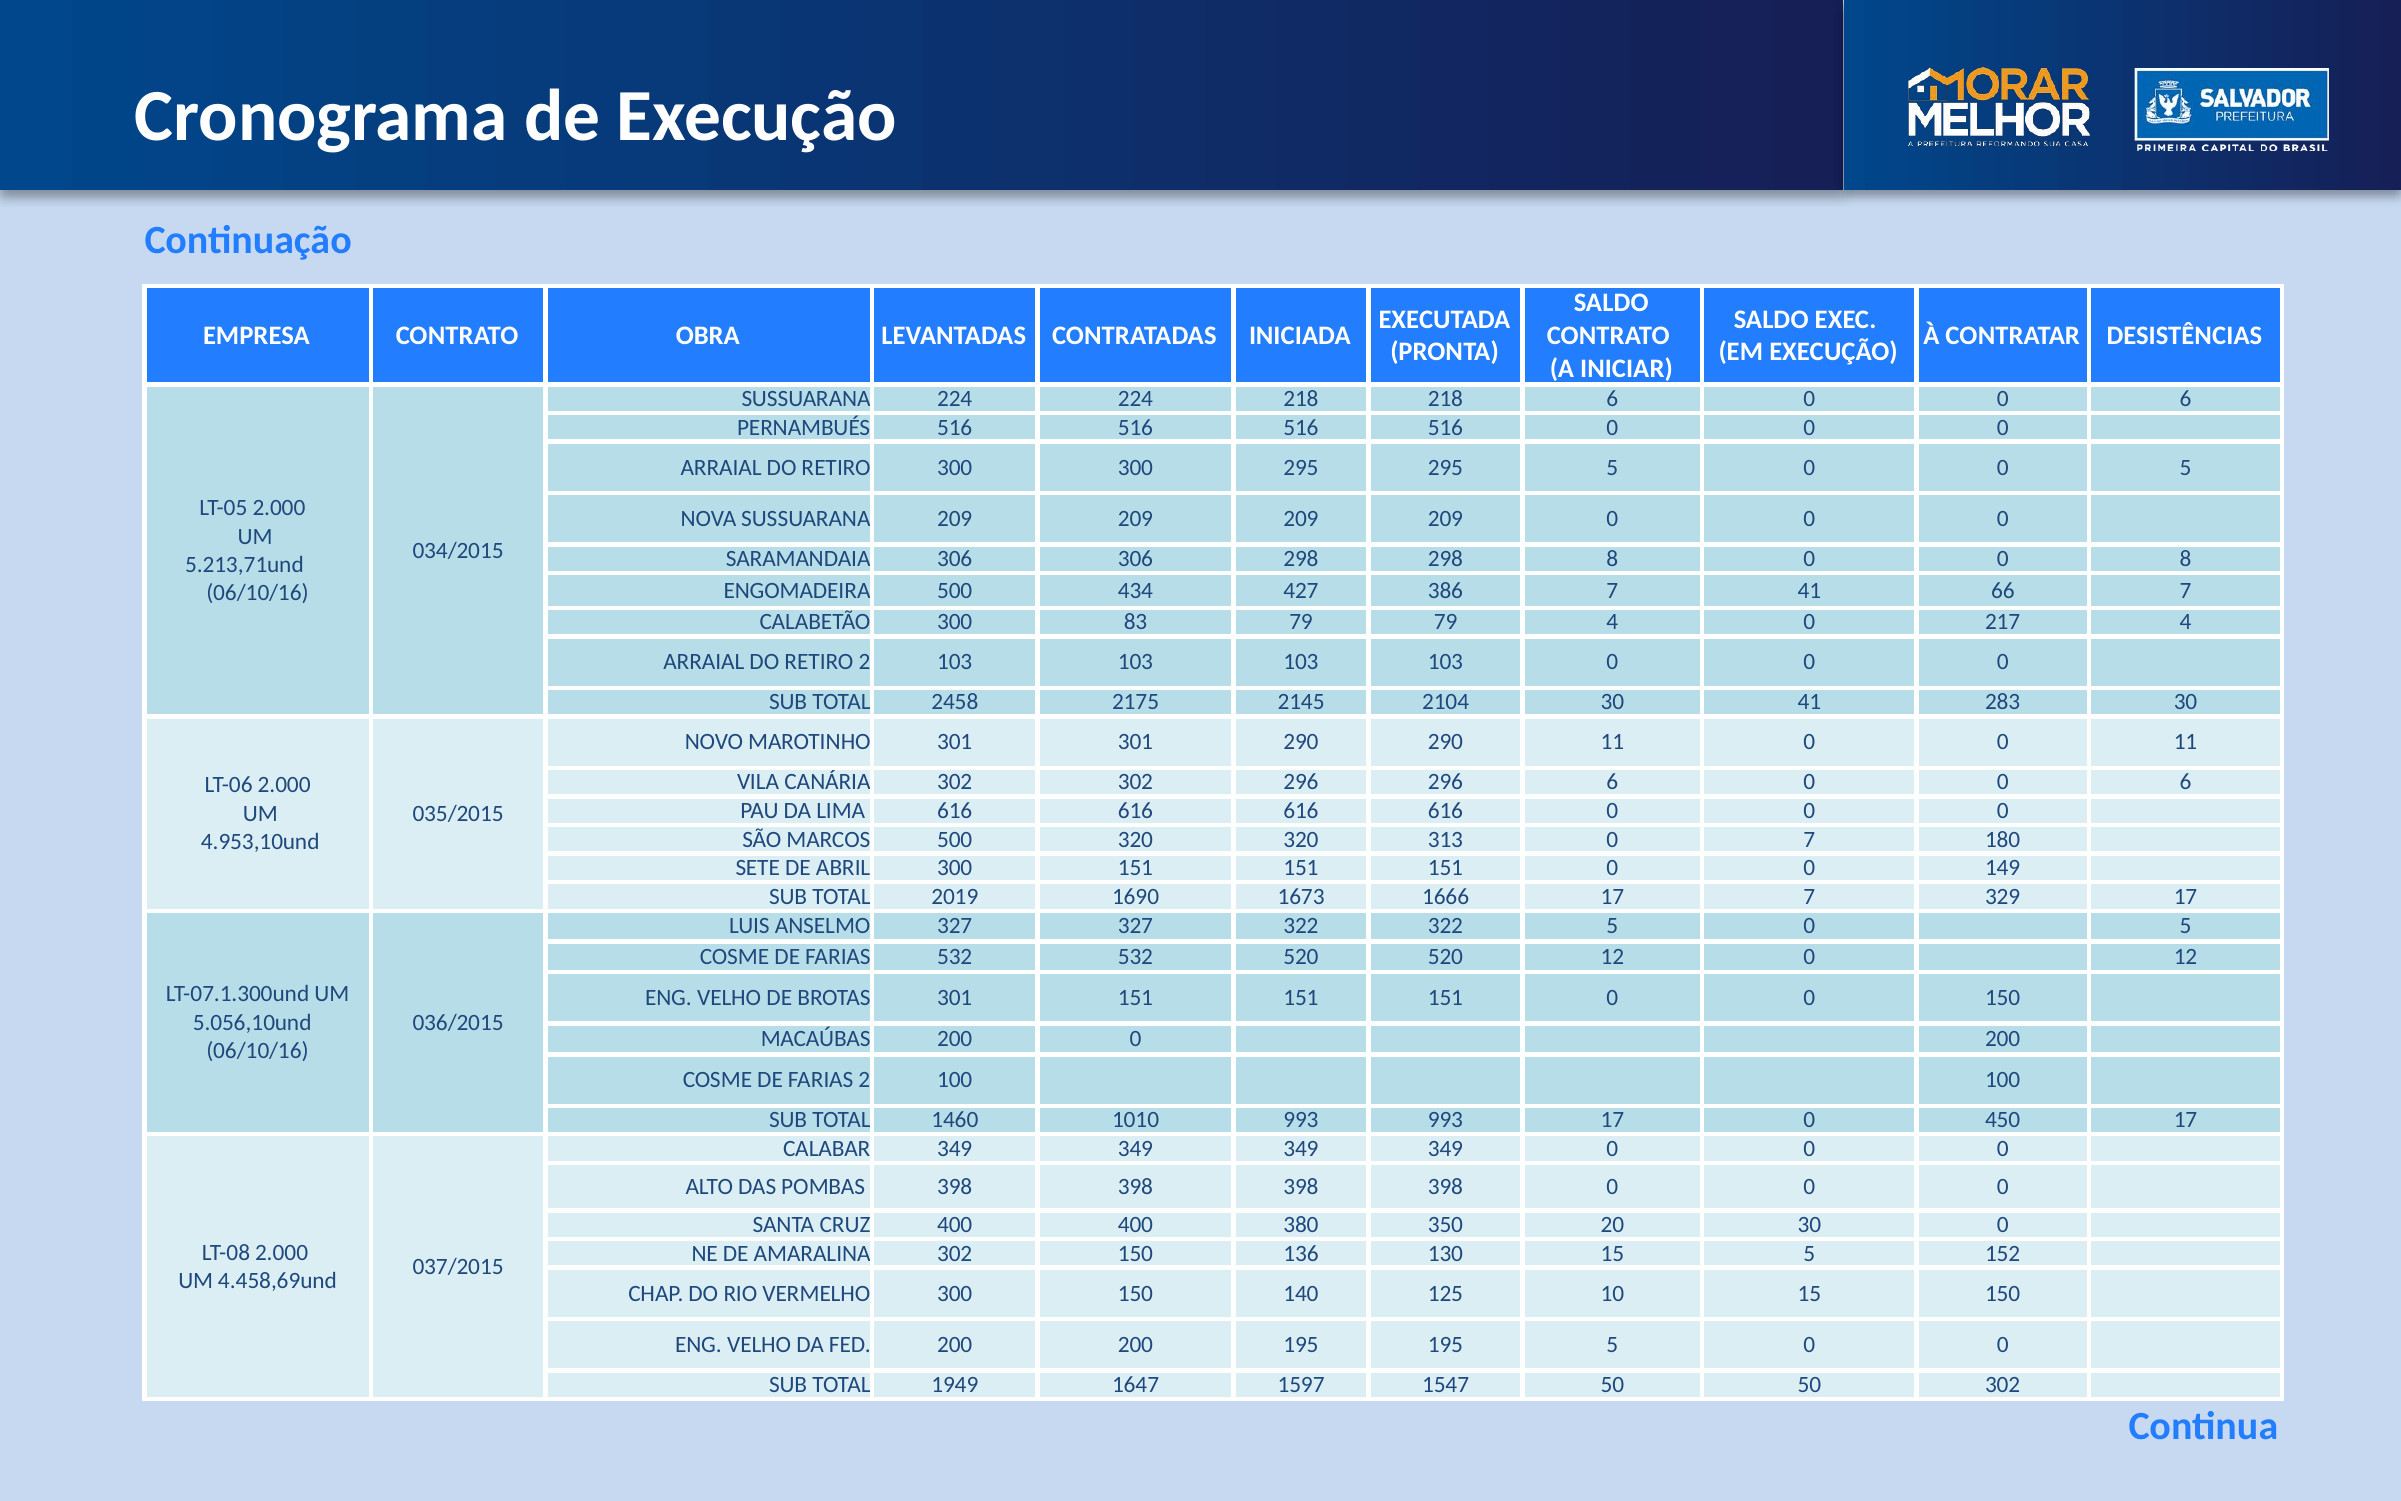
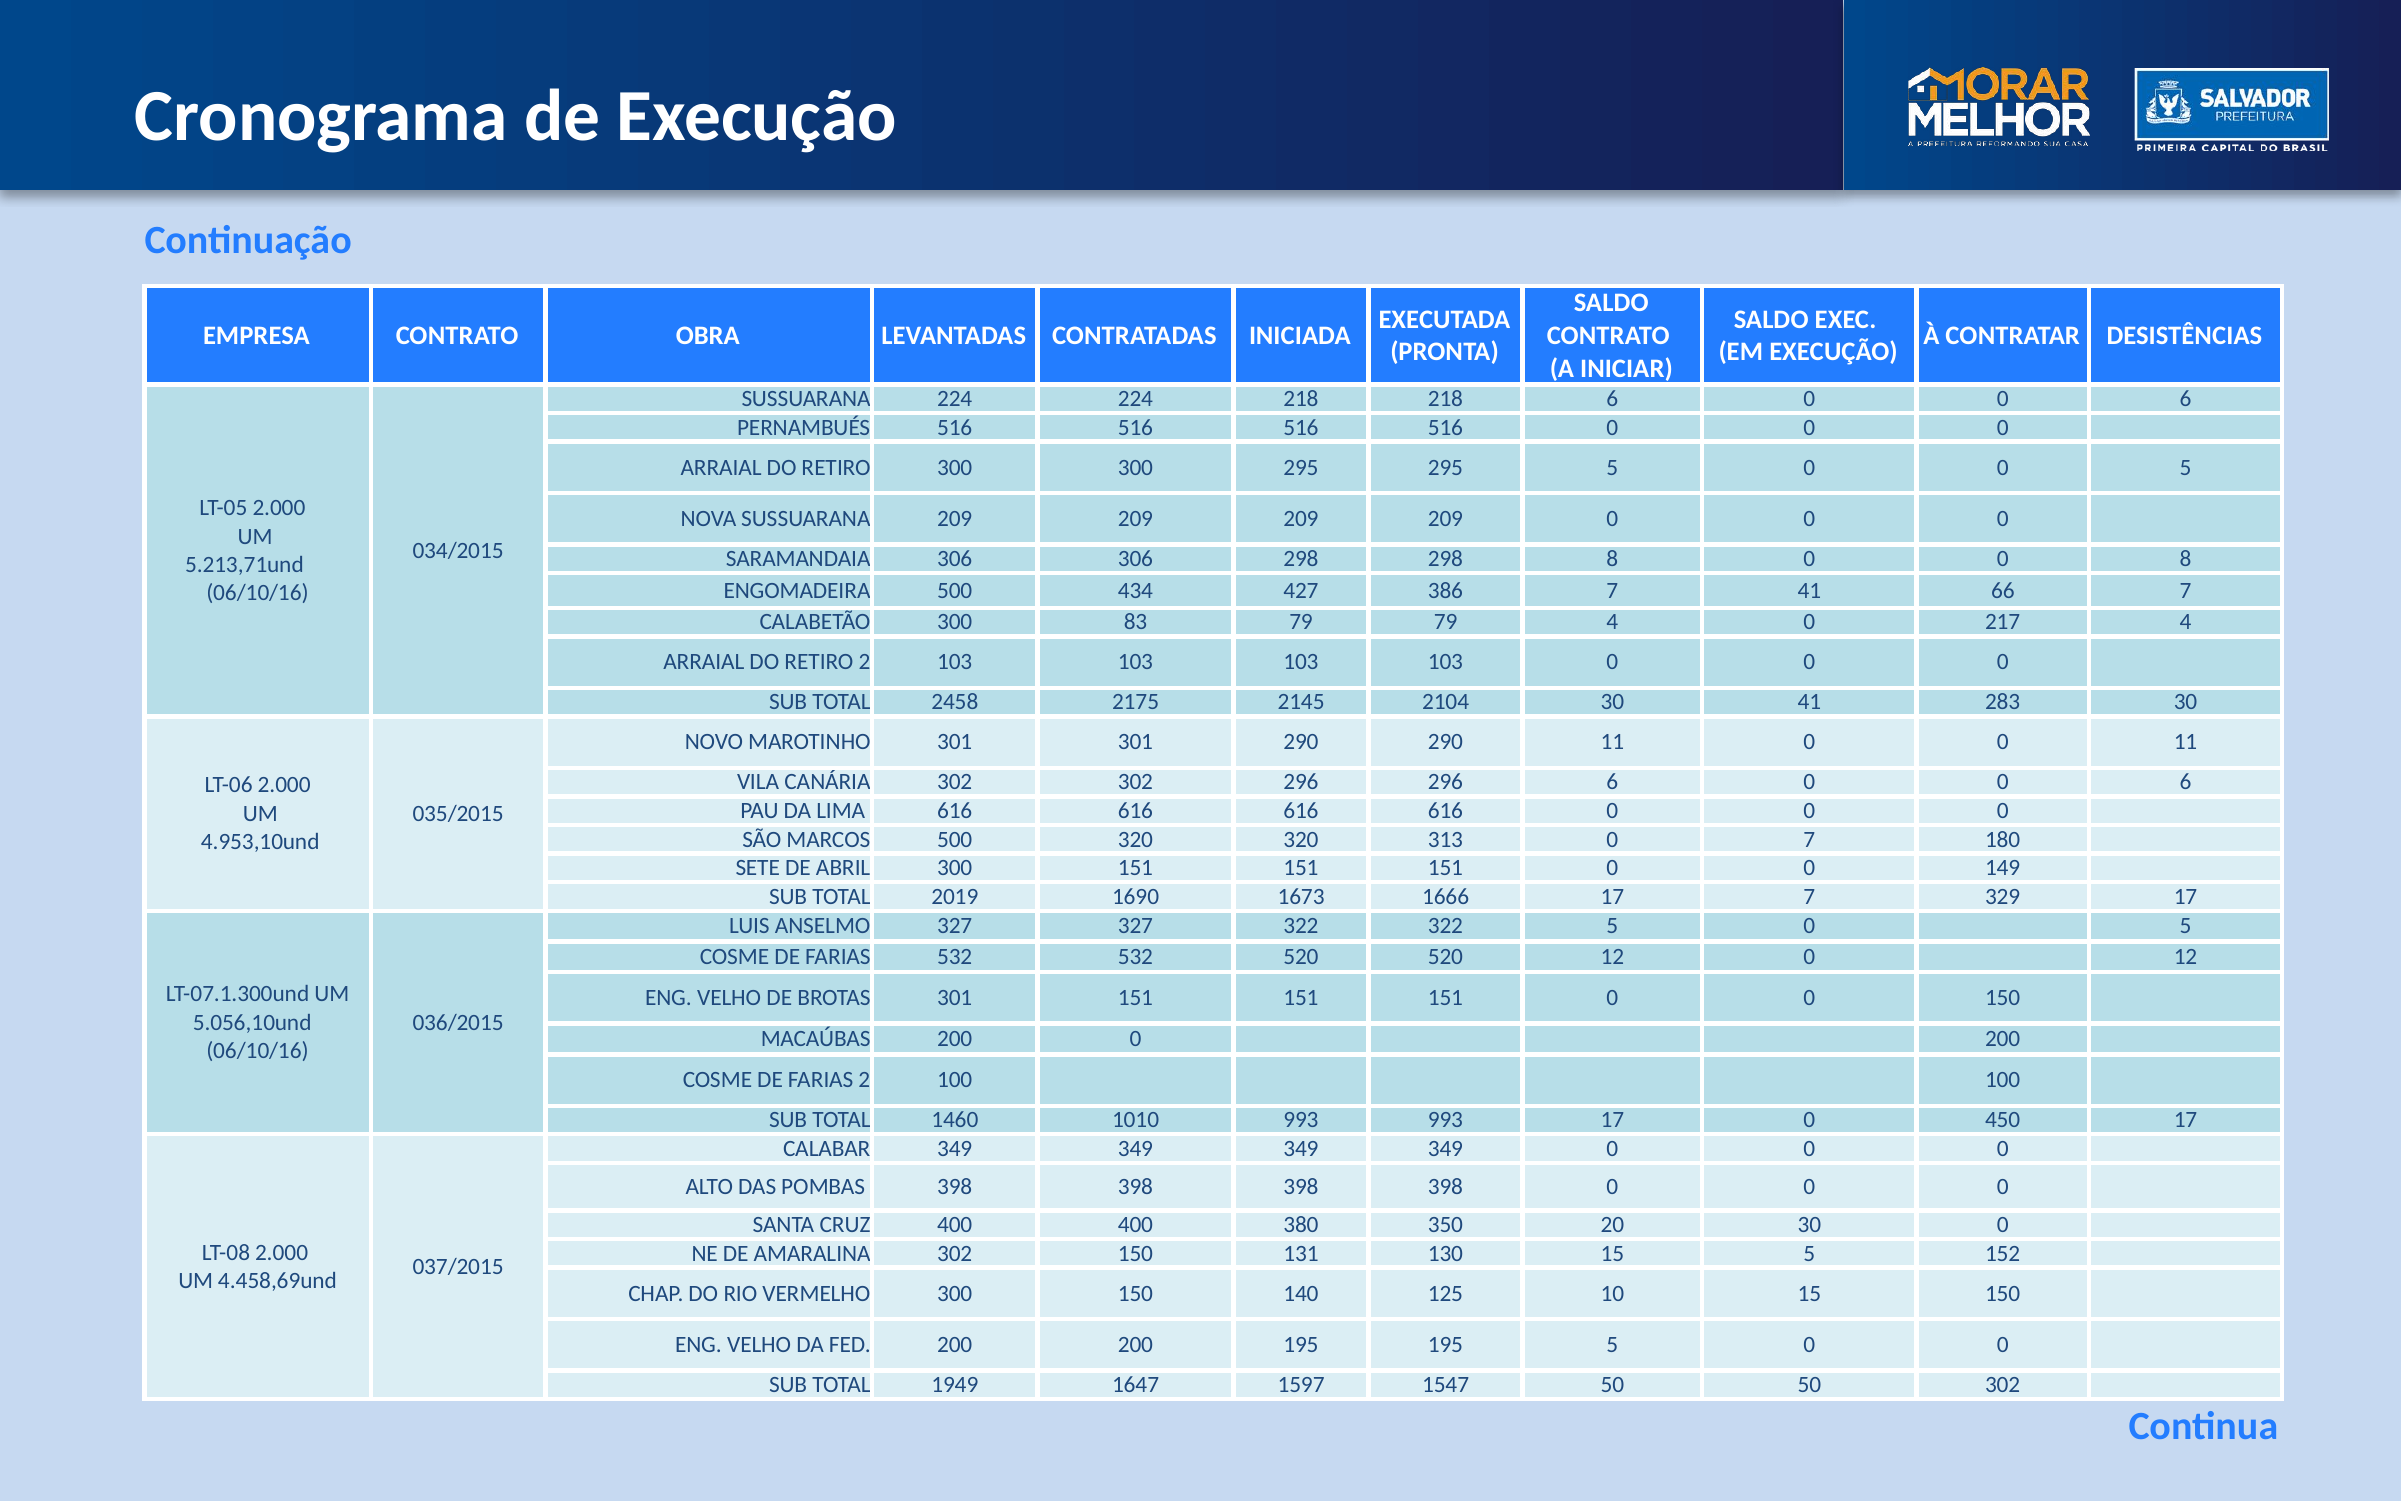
136: 136 -> 131 (1301, 1253)
